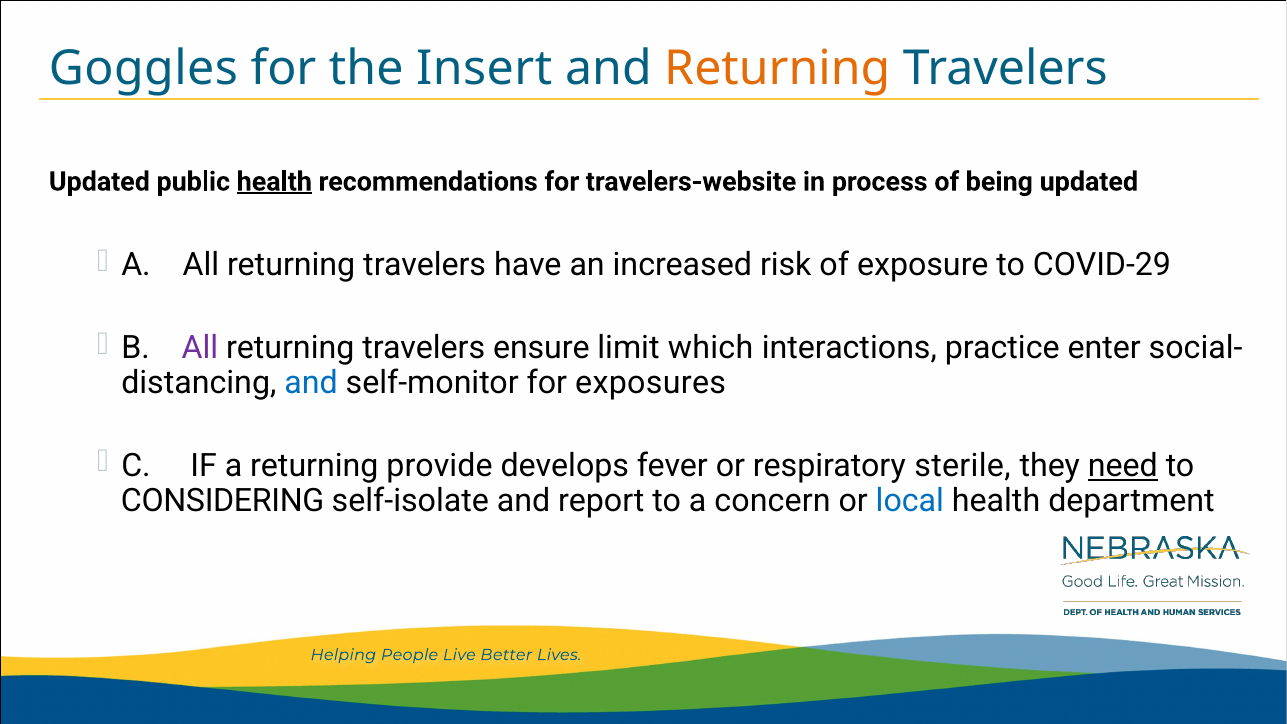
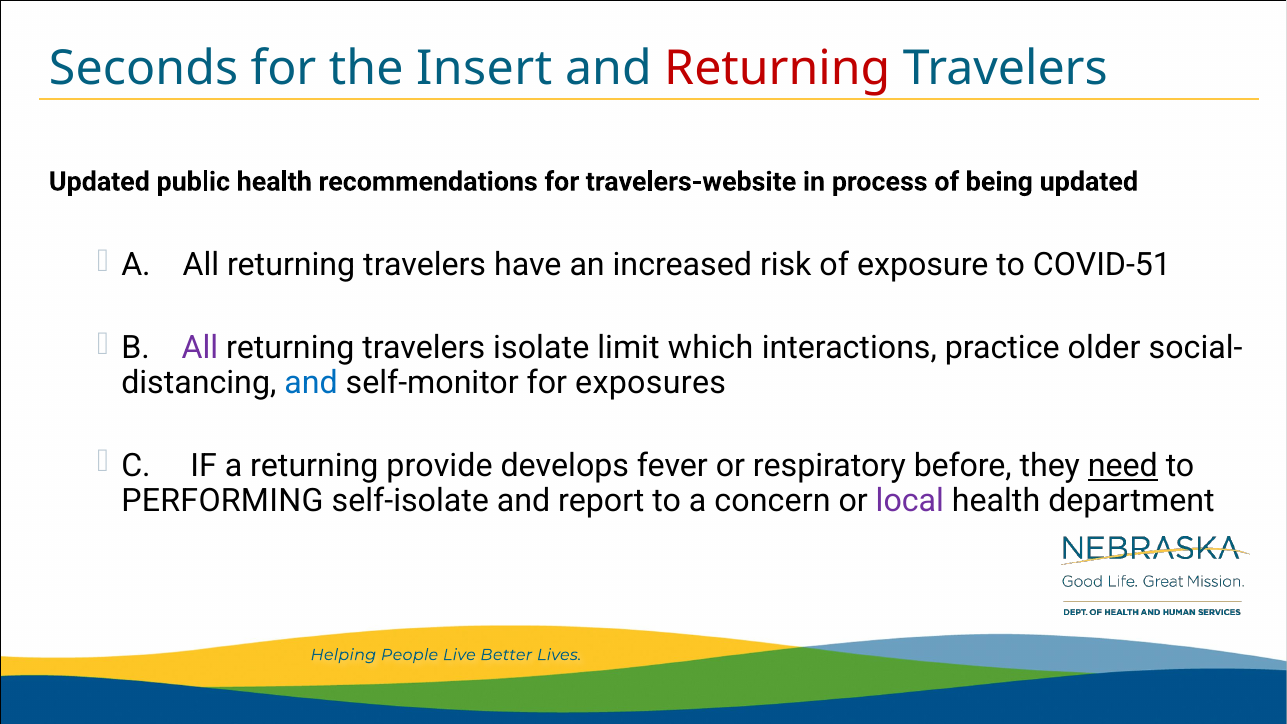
Goggles: Goggles -> Seconds (144, 69)
Returning colour: orange -> red (777, 69)
health underline: present -> none (274, 182)
COVID-29: COVID-29 -> COVID-51 (1102, 265)
ensure: ensure -> isolate (541, 348)
enter: enter -> older (1104, 348)
sterile: sterile -> before (963, 466)
CONSIDERING: CONSIDERING -> PERFORMING (222, 501)
local colour: blue -> purple (910, 501)
